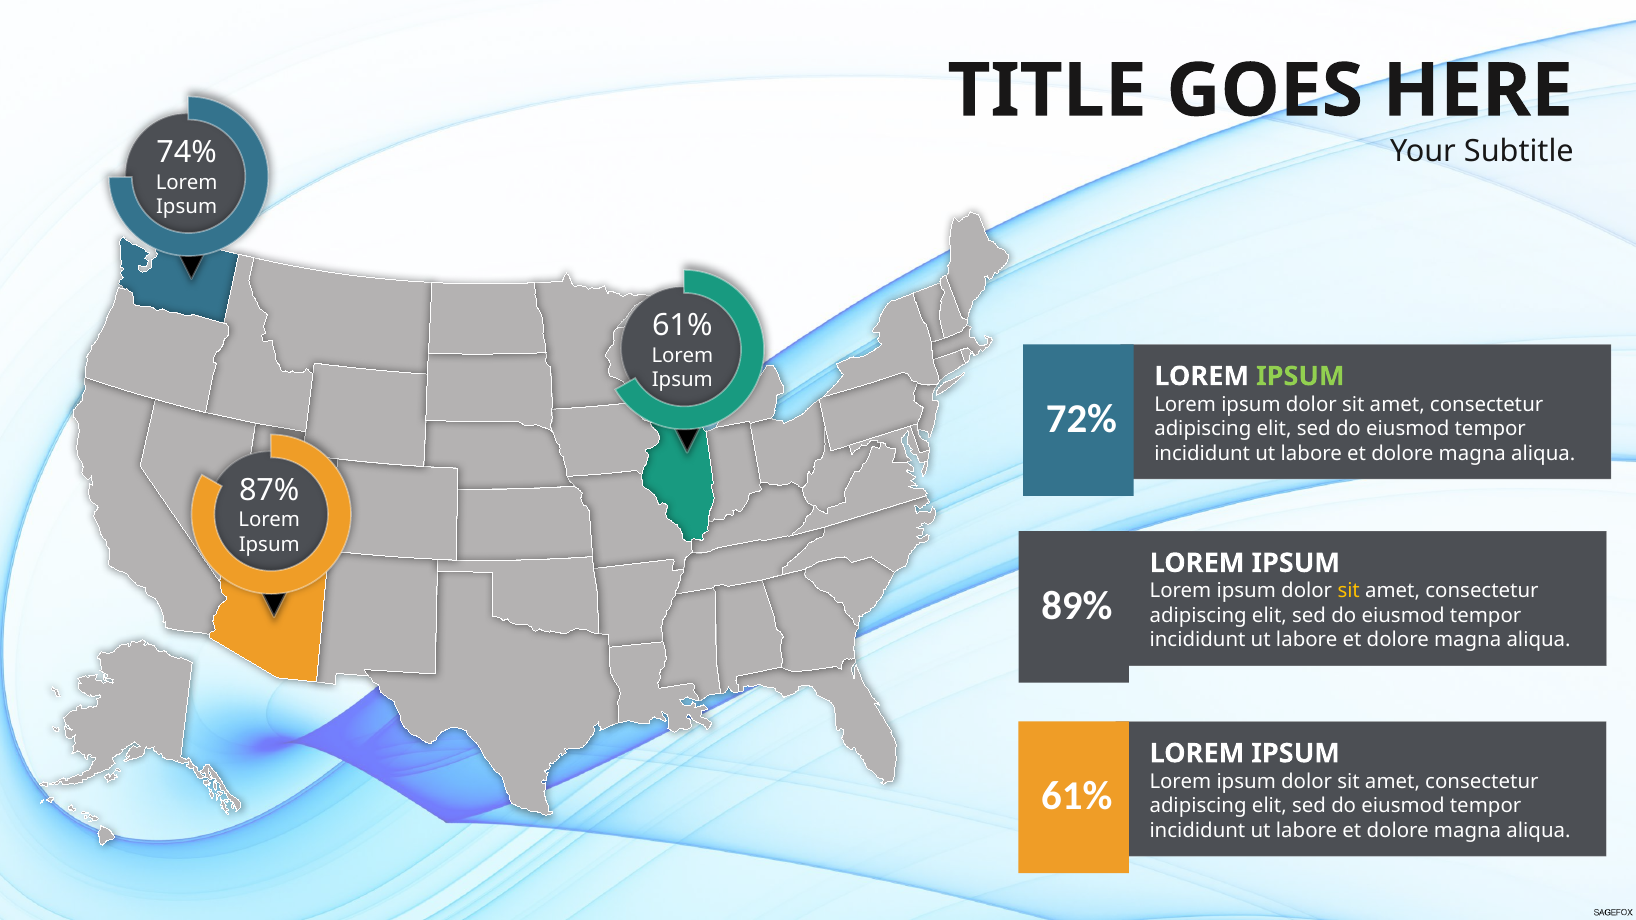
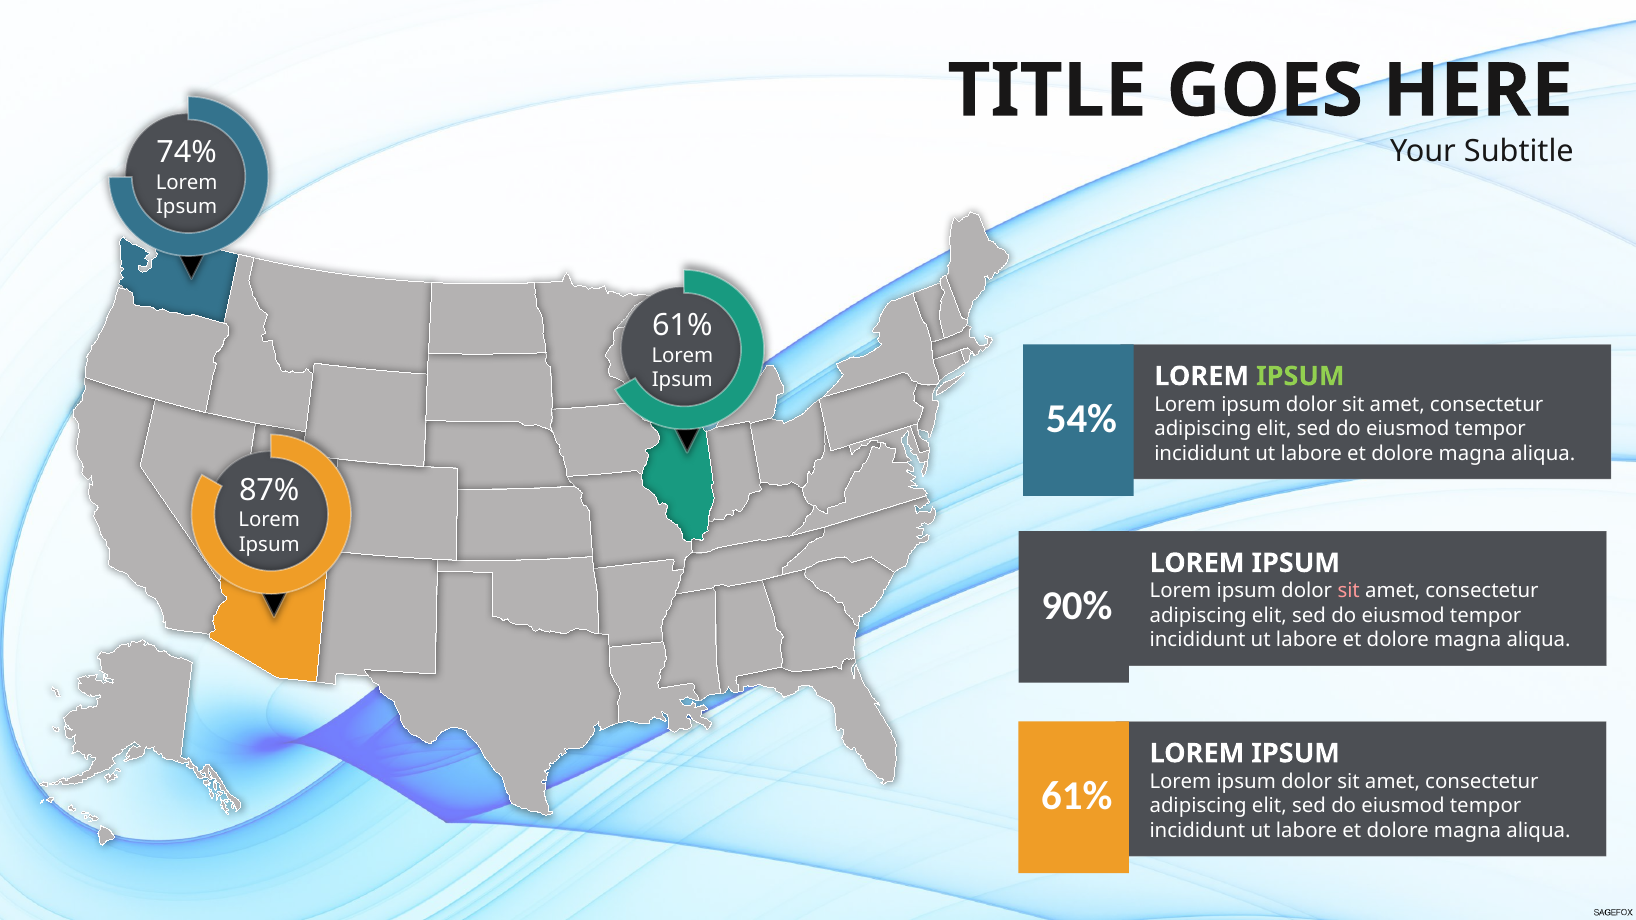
72%: 72% -> 54% (1081, 419)
sit colour: yellow -> pink (1349, 591)
89%: 89% -> 90% (1077, 606)
